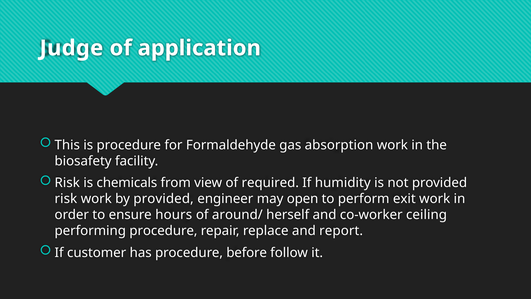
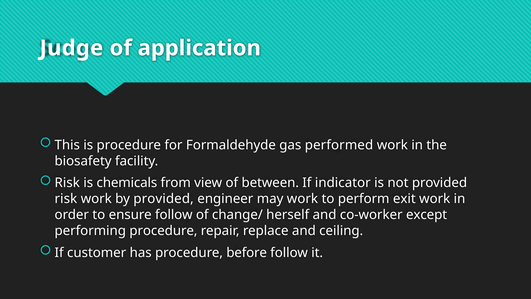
absorption: absorption -> performed (339, 145)
required: required -> between (270, 183)
humidity: humidity -> indicator (343, 183)
may open: open -> work (302, 199)
ensure hours: hours -> follow (174, 215)
around/: around/ -> change/ (237, 215)
ceiling: ceiling -> except (427, 215)
report: report -> ceiling (341, 231)
